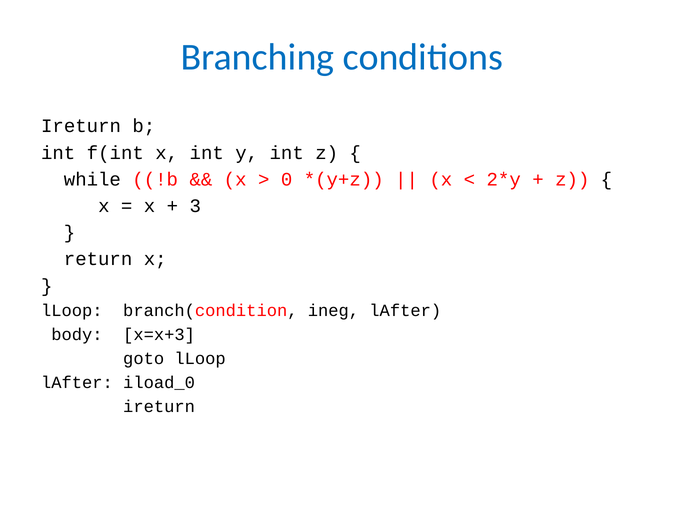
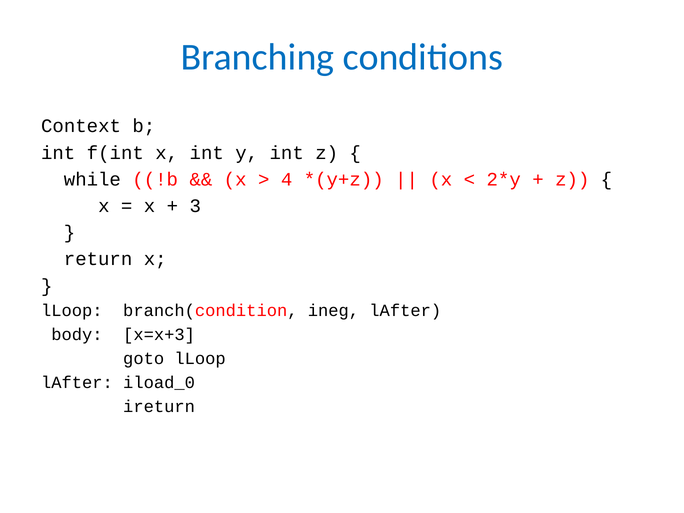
Ireturn: Ireturn -> Context (81, 126)
0: 0 -> 4 (287, 179)
